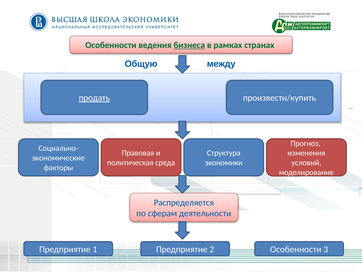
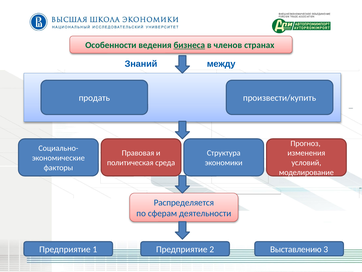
рамках: рамках -> членов (228, 45)
Общую: Общую -> Знаний (141, 64)
продать underline: present -> none (94, 98)
1 Особенности: Особенности -> Выставлению (296, 249)
